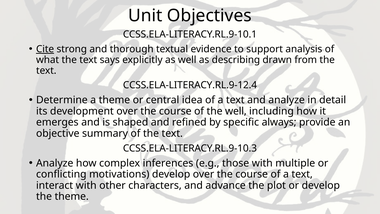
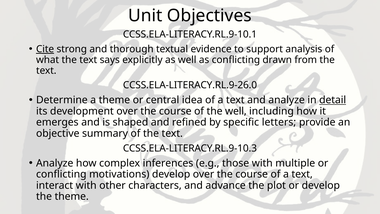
as describing: describing -> conflicting (236, 60)
CCSS.ELA-LITERACY.RL.9-12.4: CCSS.ELA-LITERACY.RL.9-12.4 -> CCSS.ELA-LITERACY.RL.9-26.0 (190, 85)
detail underline: none -> present (333, 100)
always: always -> letters (279, 122)
